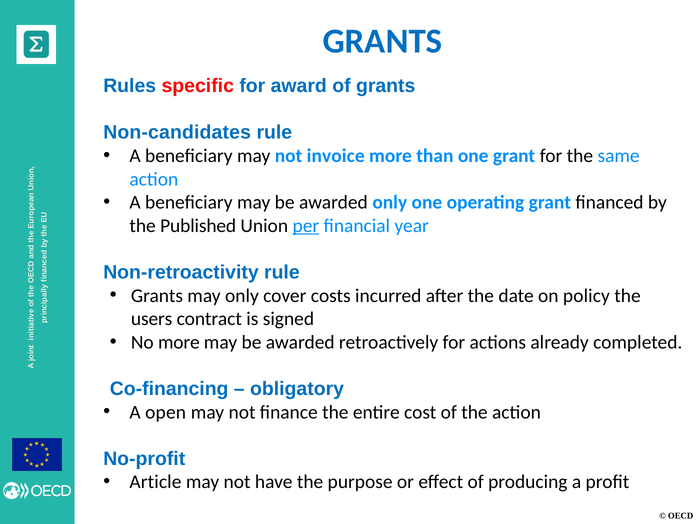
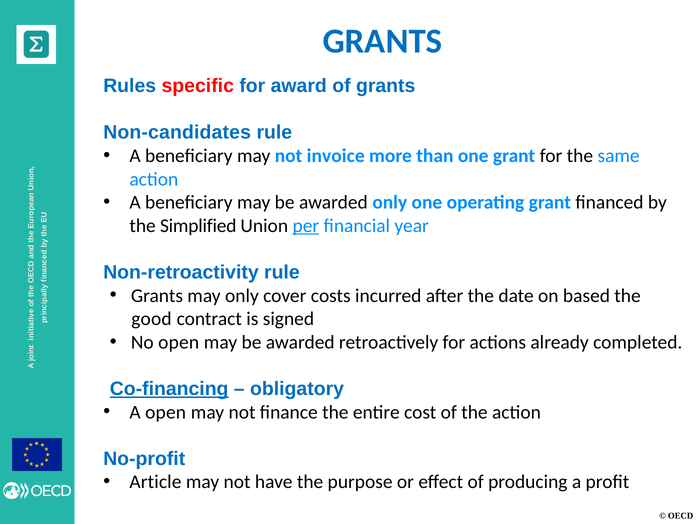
Published: Published -> Simplified (198, 226)
policy: policy -> based (586, 296)
users: users -> good (151, 319)
No more: more -> open (179, 342)
Co-financing underline: none -> present (169, 389)
